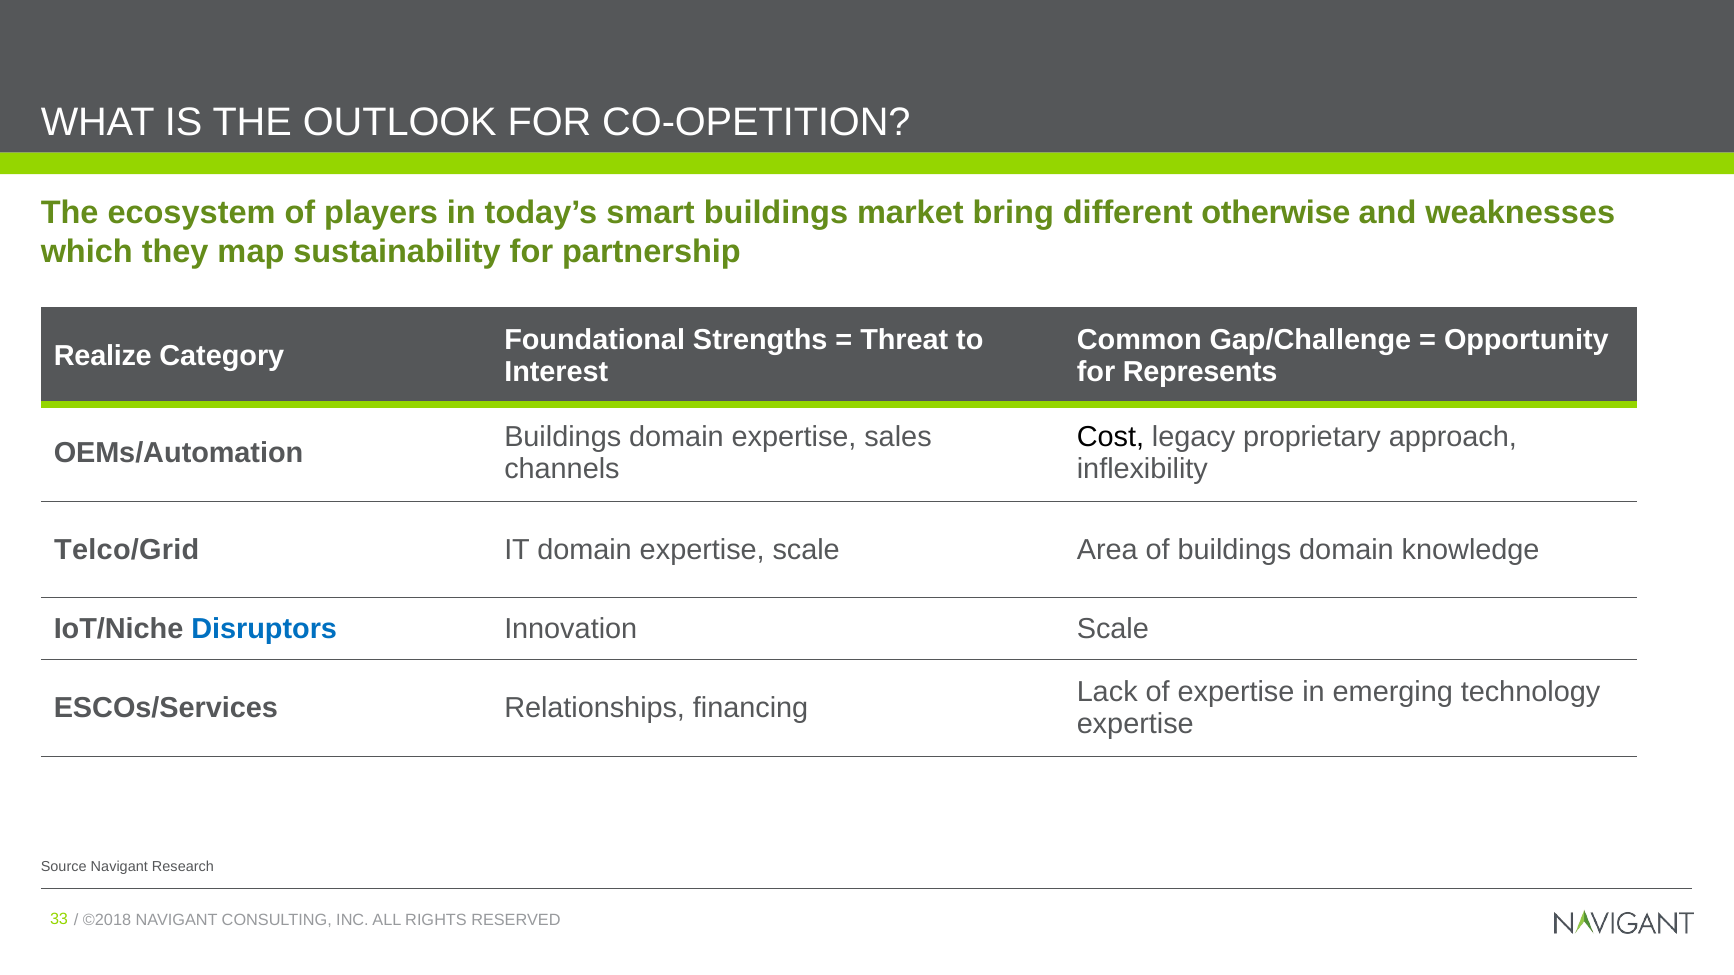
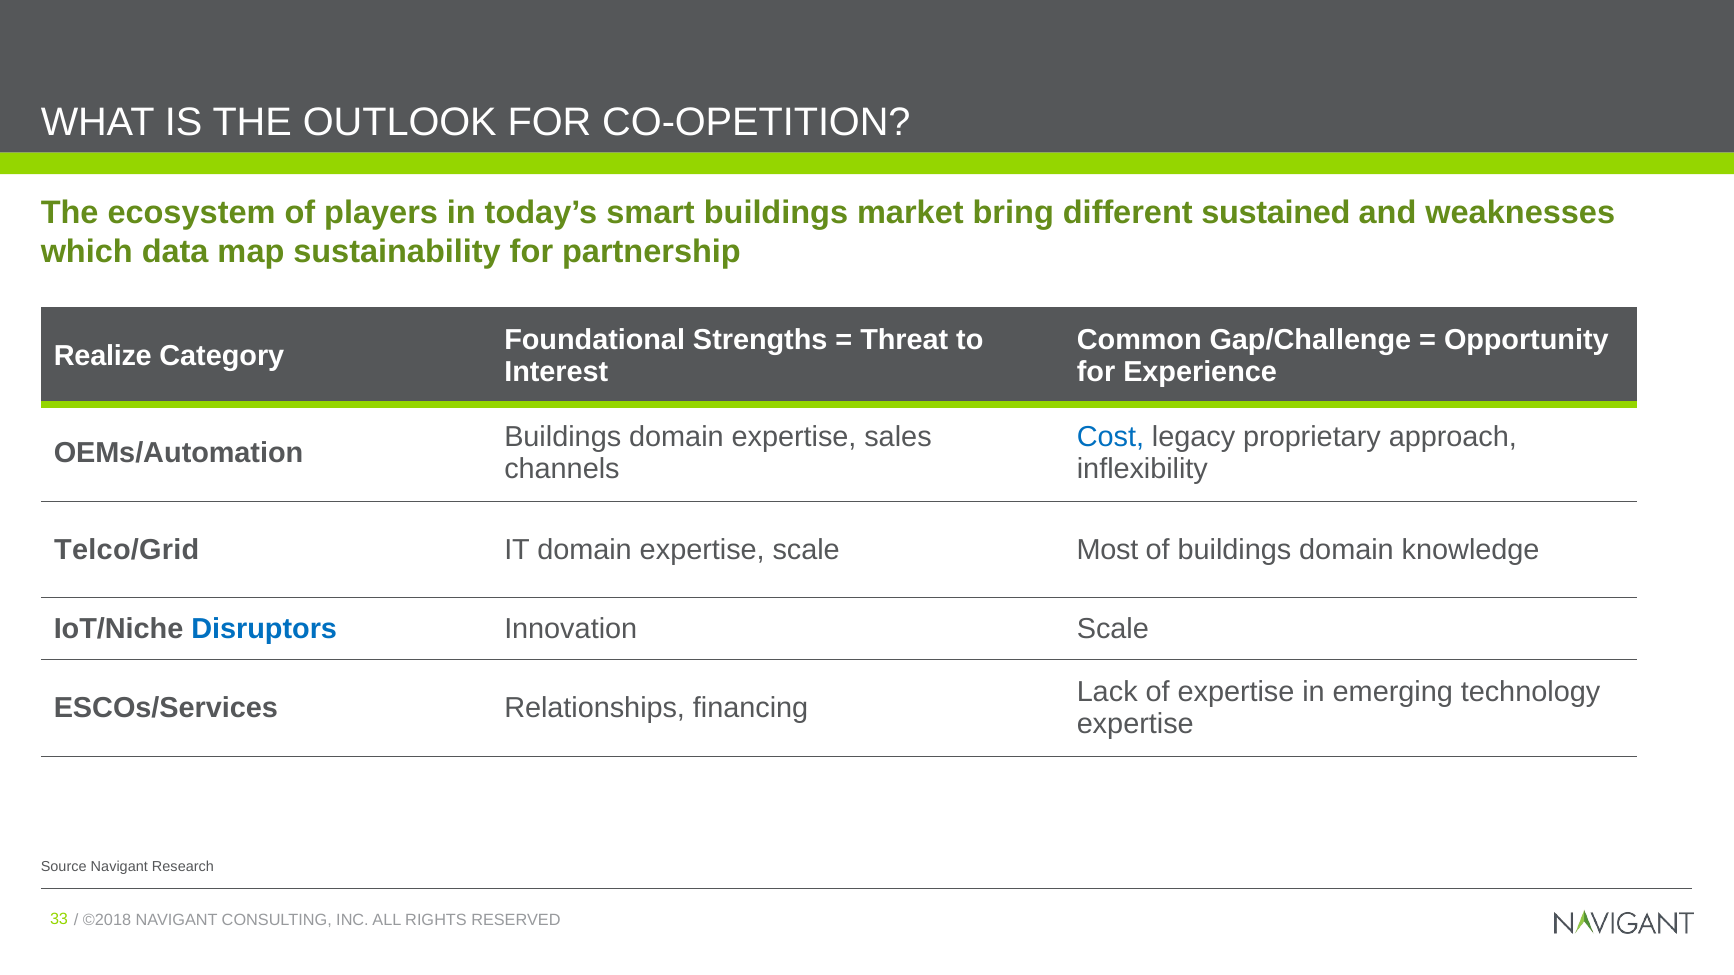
otherwise: otherwise -> sustained (1276, 213)
they: they -> data (175, 252)
Represents: Represents -> Experience (1200, 372)
Cost colour: black -> blue (1111, 437)
Area: Area -> Most (1107, 550)
